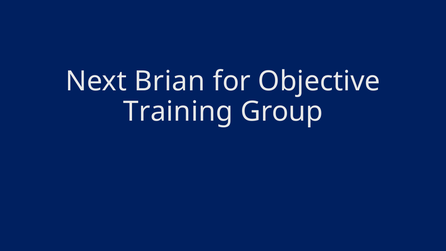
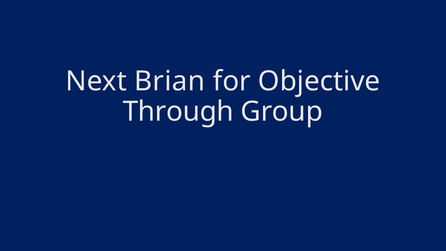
Training: Training -> Through (178, 111)
